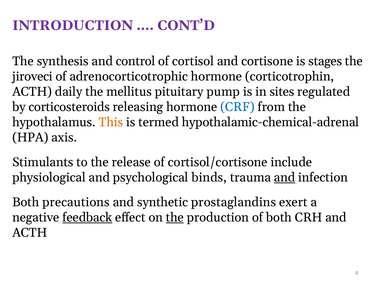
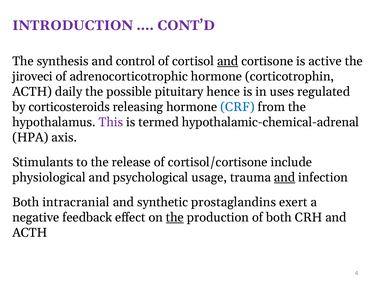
and underline: none -> present (228, 61)
stages: stages -> active (325, 61)
mellitus: mellitus -> possible (129, 92)
pump: pump -> hence (223, 92)
sites: sites -> uses (282, 92)
This colour: orange -> purple (111, 122)
binds: binds -> usage (209, 177)
precautions: precautions -> intracranial (76, 202)
feedback underline: present -> none (87, 217)
